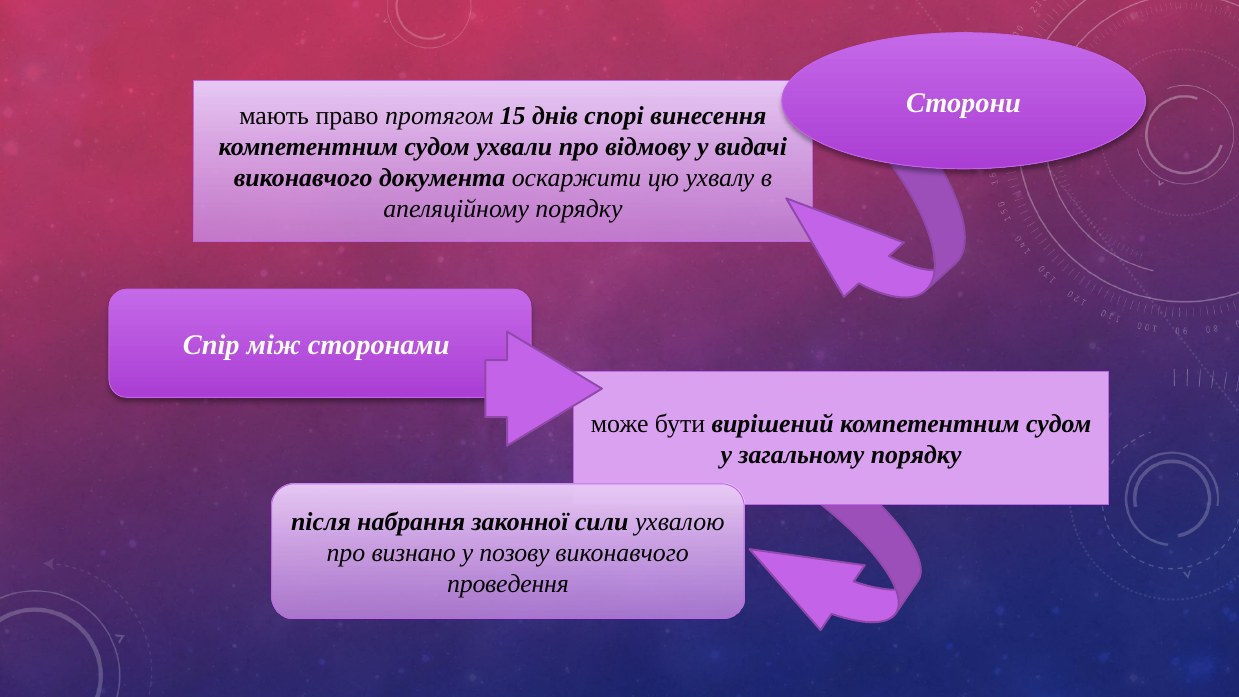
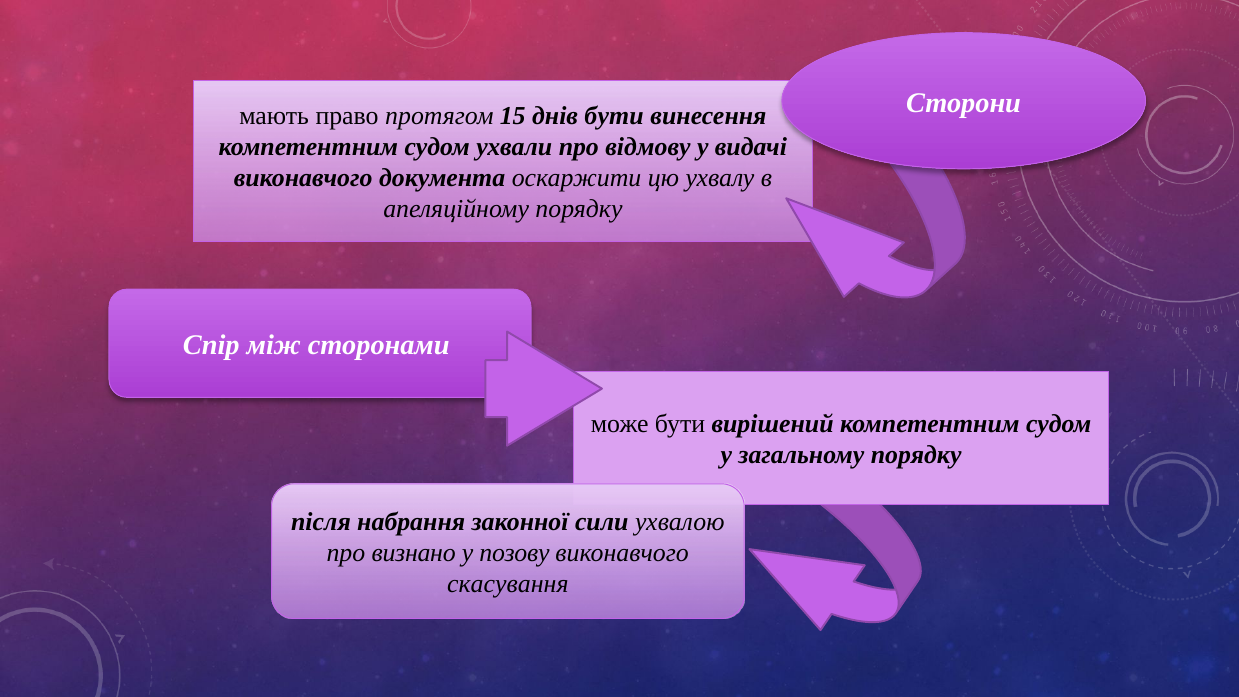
днів спорі: спорі -> бути (614, 116)
проведення: проведення -> скасування (508, 584)
